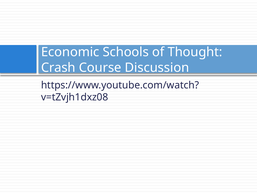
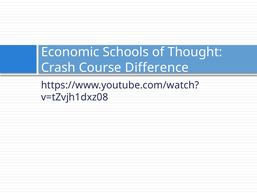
Discussion: Discussion -> Difference (157, 67)
